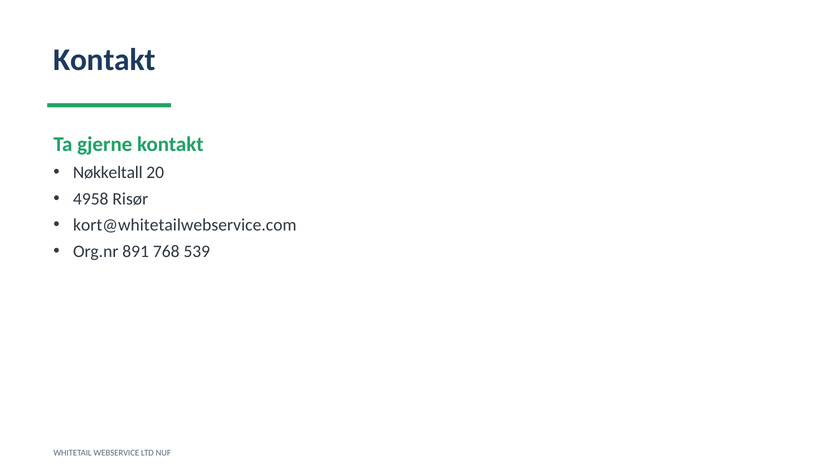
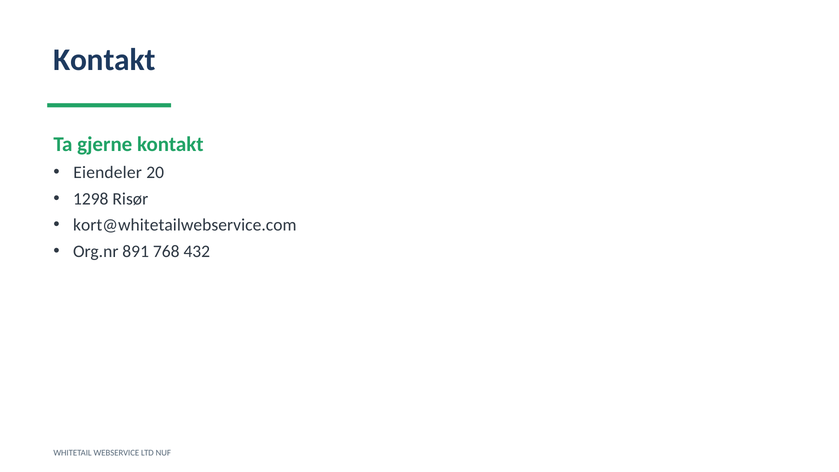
Nøkkeltall: Nøkkeltall -> Eiendeler (108, 173)
4958: 4958 -> 1298 (91, 199)
539: 539 -> 432 (197, 251)
